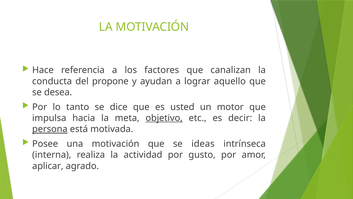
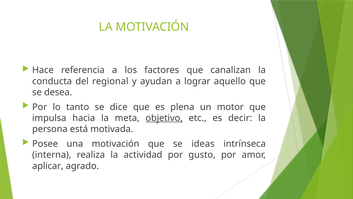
propone: propone -> regional (110, 81)
usted: usted -> plena (182, 107)
persona underline: present -> none (50, 129)
